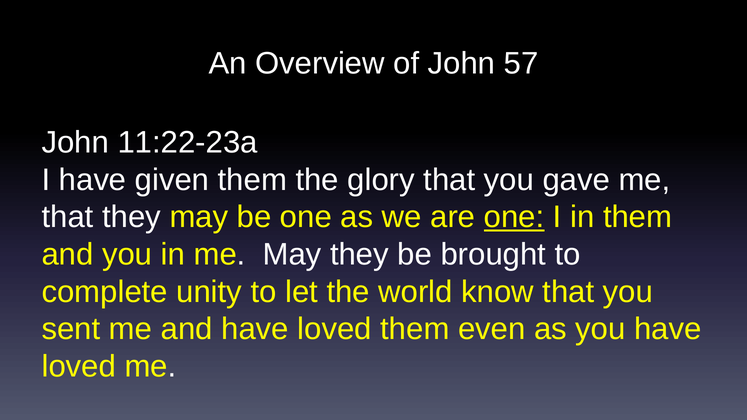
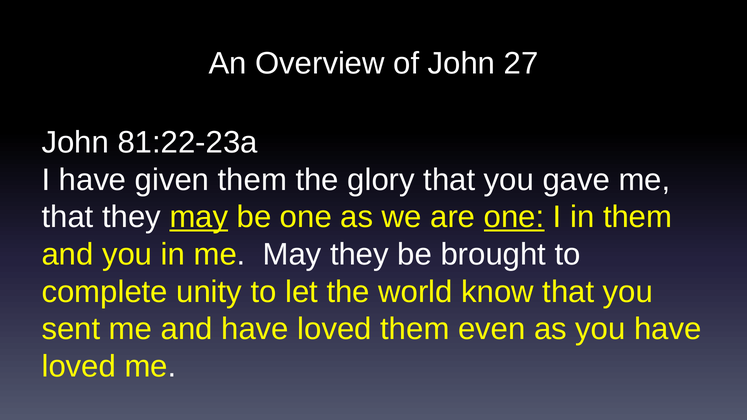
57: 57 -> 27 (521, 64)
11:22-23a: 11:22-23a -> 81:22-23a (188, 143)
may underline: none -> present (199, 217)
